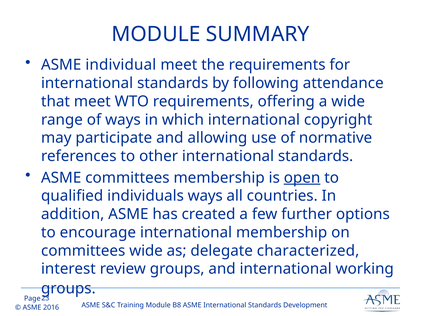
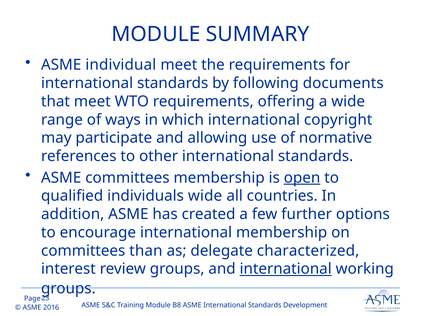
attendance: attendance -> documents (343, 83)
individuals ways: ways -> wide (205, 196)
committees wide: wide -> than (146, 251)
international underline: none -> present (286, 269)
